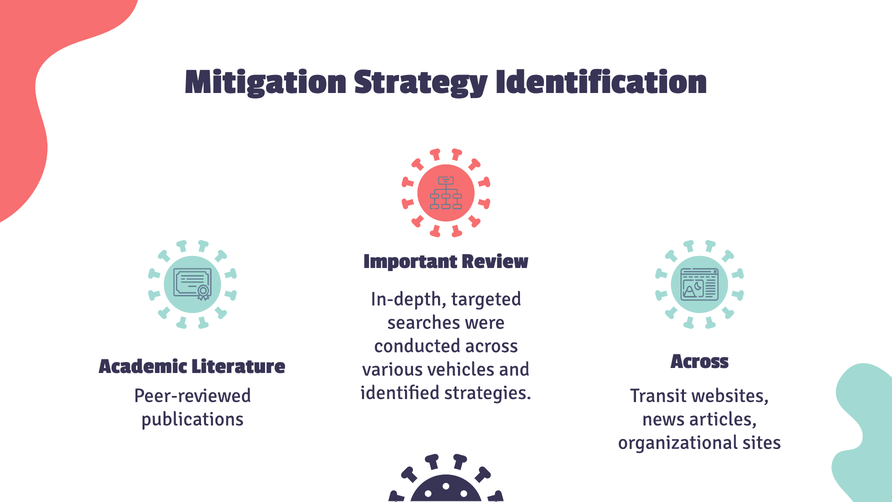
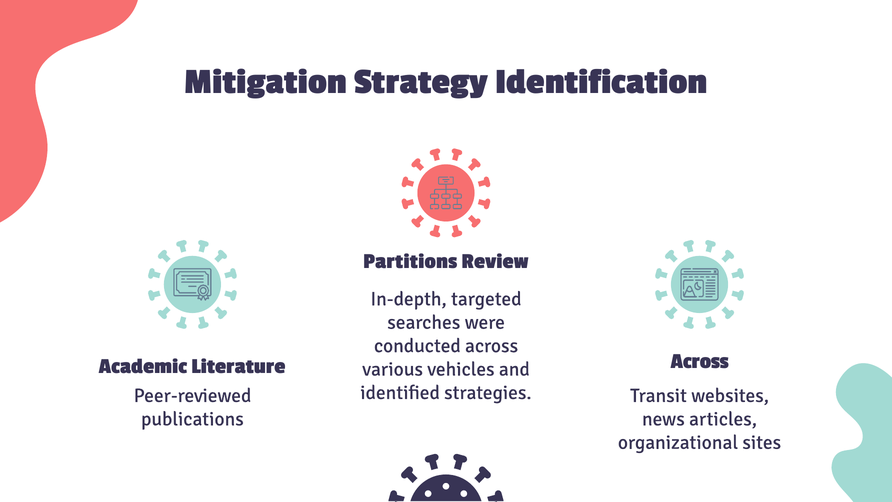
Important: Important -> Partitions (410, 261)
